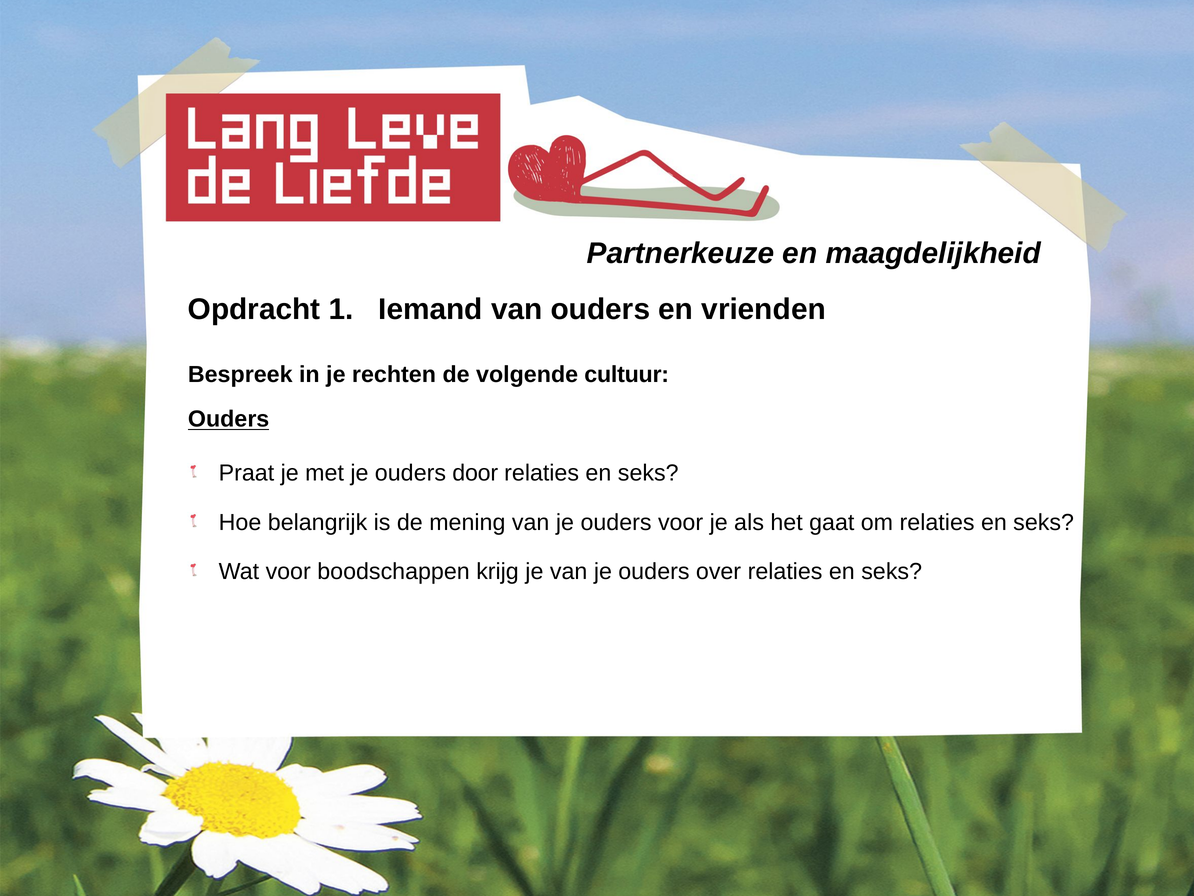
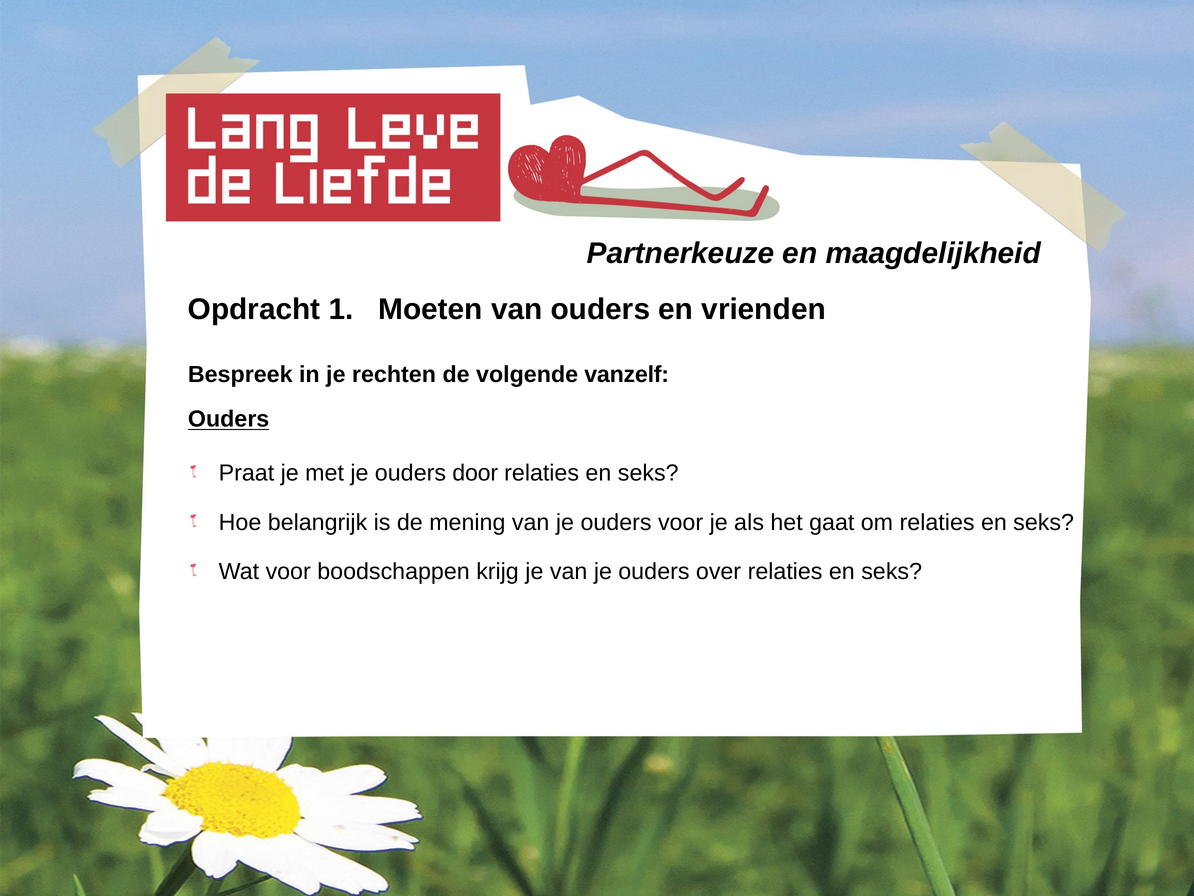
Iemand: Iemand -> Moeten (431, 309)
cultuur: cultuur -> vanzelf (627, 374)
